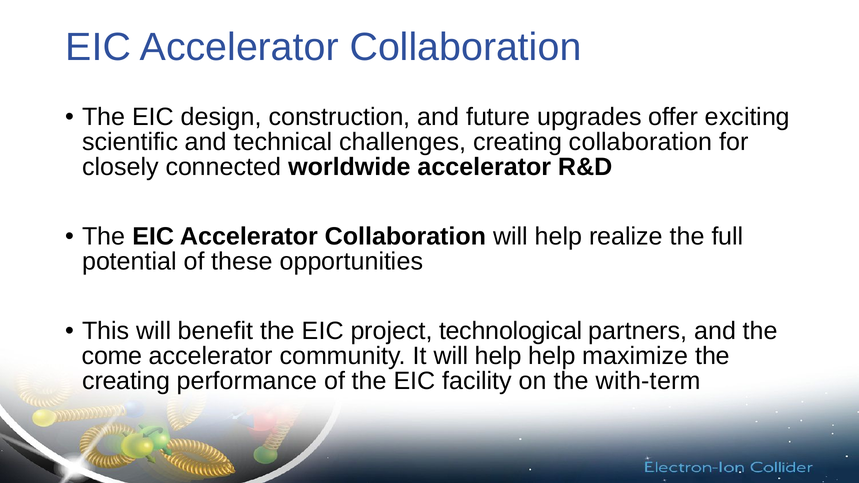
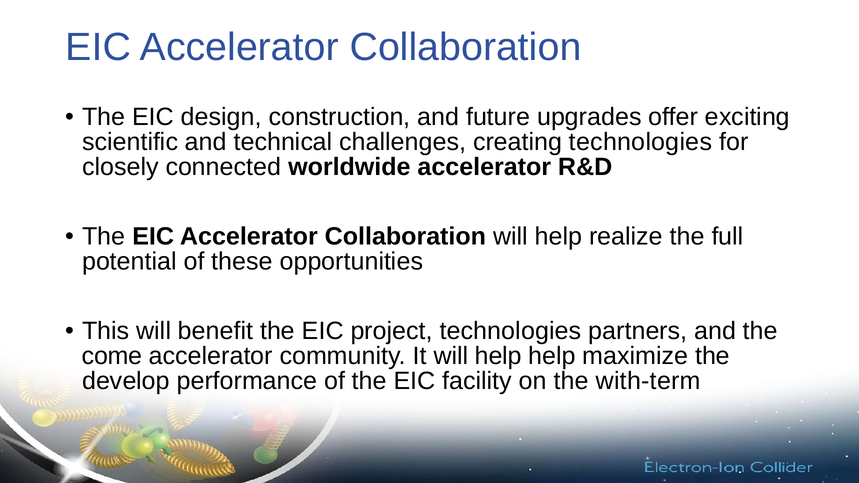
creating collaboration: collaboration -> technologies (641, 142)
project technological: technological -> technologies (510, 331)
creating: creating -> develop (126, 381)
